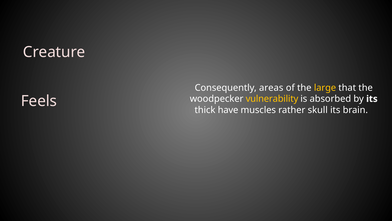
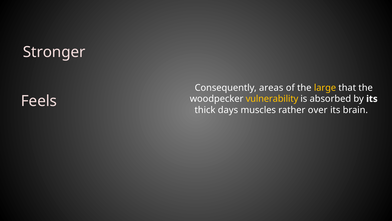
Creature: Creature -> Stronger (54, 52)
have: have -> days (228, 110)
skull: skull -> over (318, 110)
